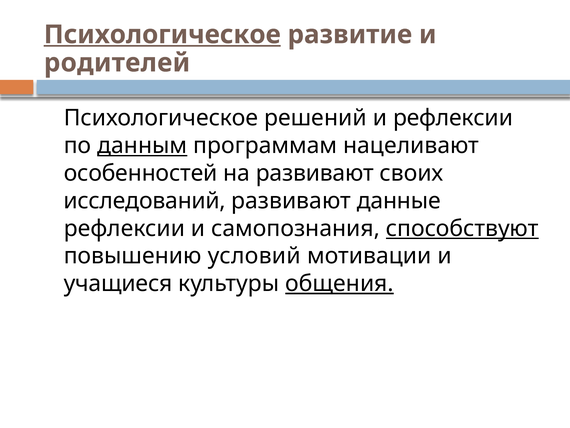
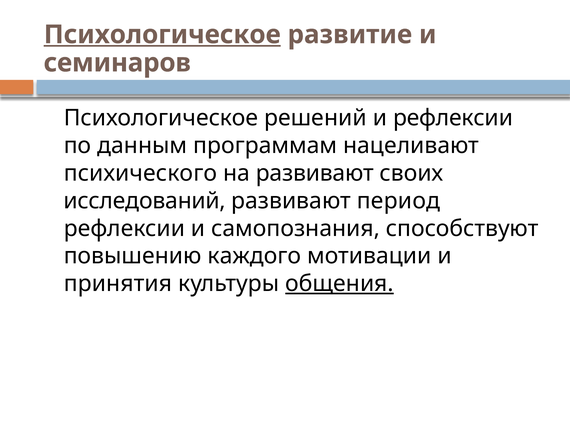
родителей: родителей -> семинаров (117, 63)
данным underline: present -> none (142, 145)
особенностей: особенностей -> психического (140, 173)
данные: данные -> период (398, 201)
способствуют underline: present -> none (462, 228)
условий: условий -> каждого (254, 256)
учащиеся: учащиеся -> принятия (118, 283)
